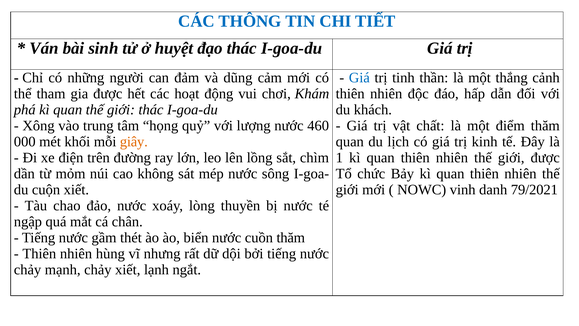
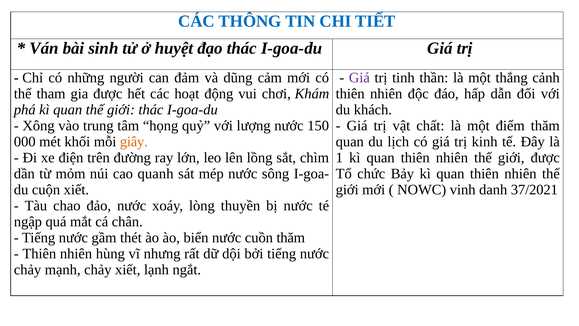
Giá colour: blue -> purple (359, 78)
460: 460 -> 150 (318, 126)
không: không -> quanh (156, 174)
79/2021: 79/2021 -> 37/2021 (534, 190)
